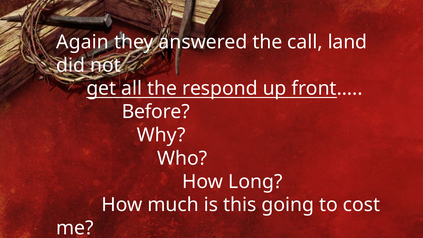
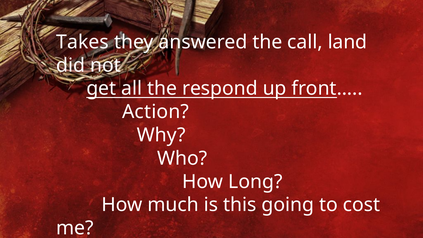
Again: Again -> Takes (83, 42)
Before: Before -> Action (156, 112)
